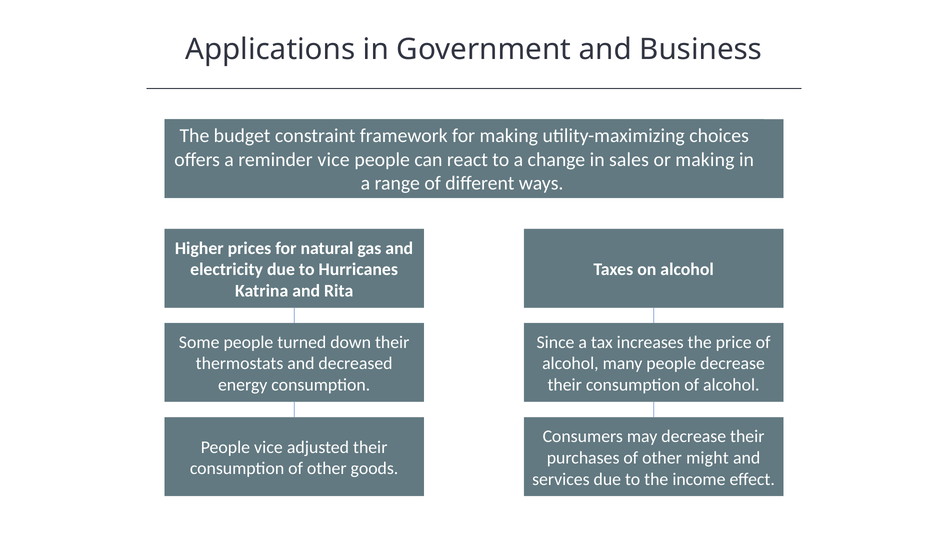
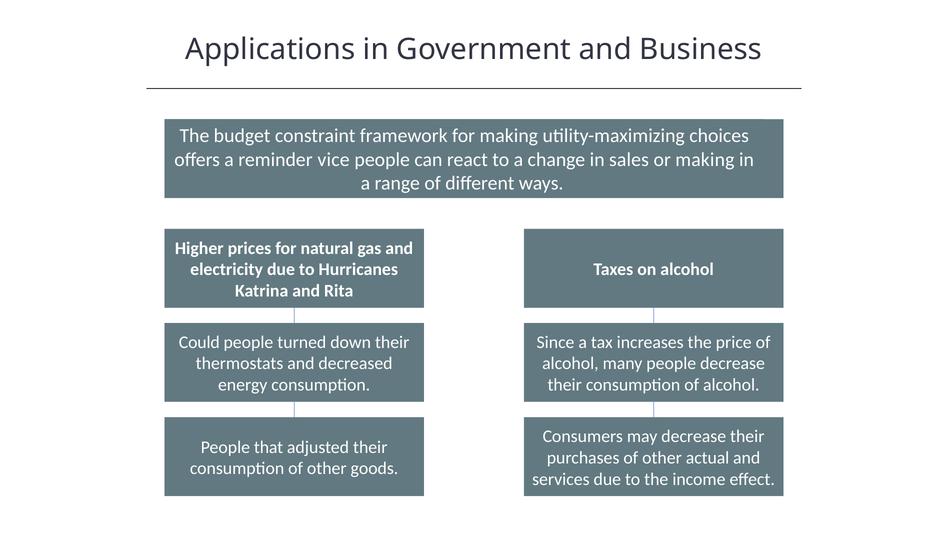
Some: Some -> Could (199, 342)
People vice: vice -> that (269, 447)
might: might -> actual (708, 458)
